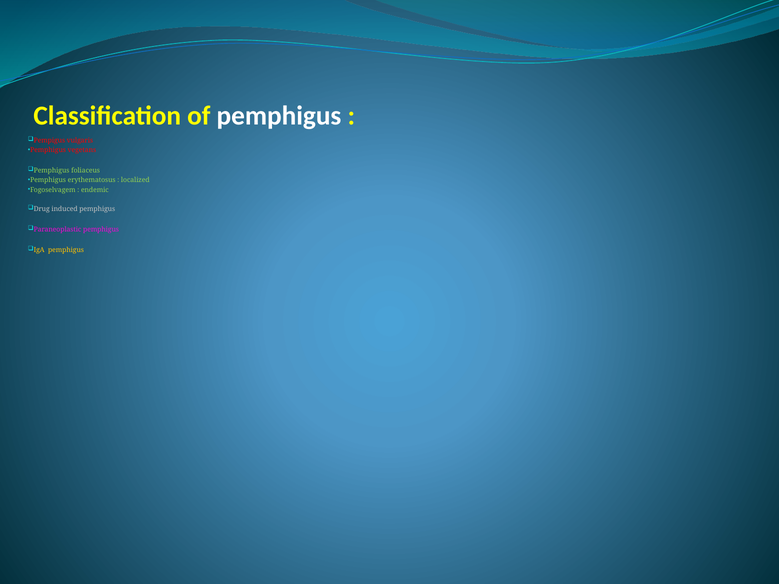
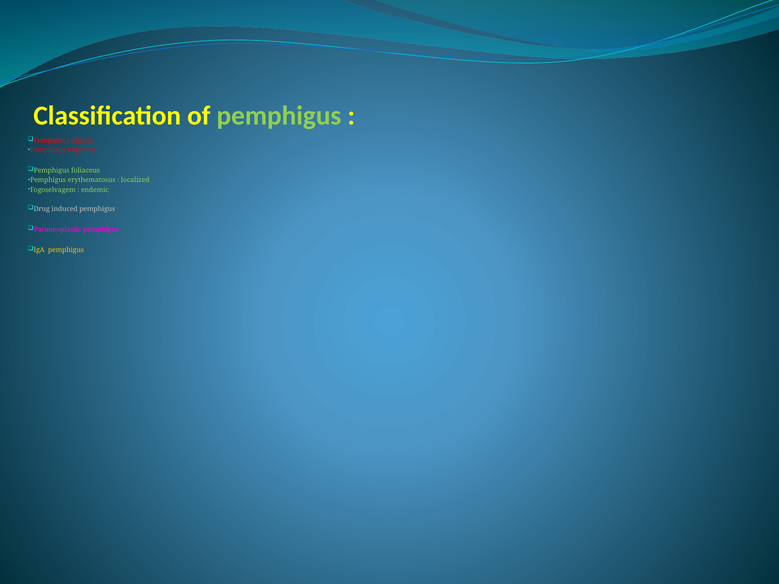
pemphigus colour: white -> light green (279, 116)
